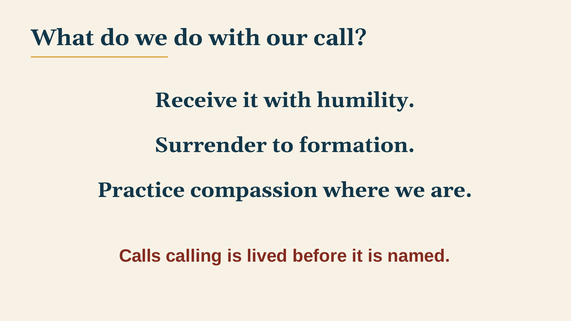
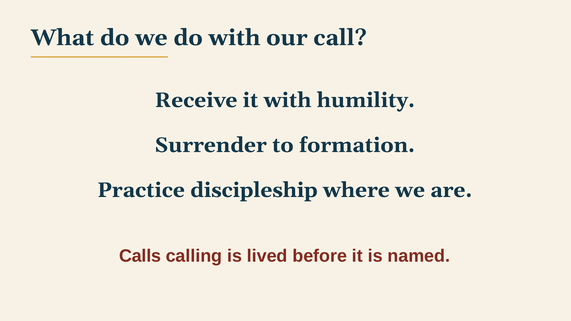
compassion: compassion -> discipleship (254, 190)
